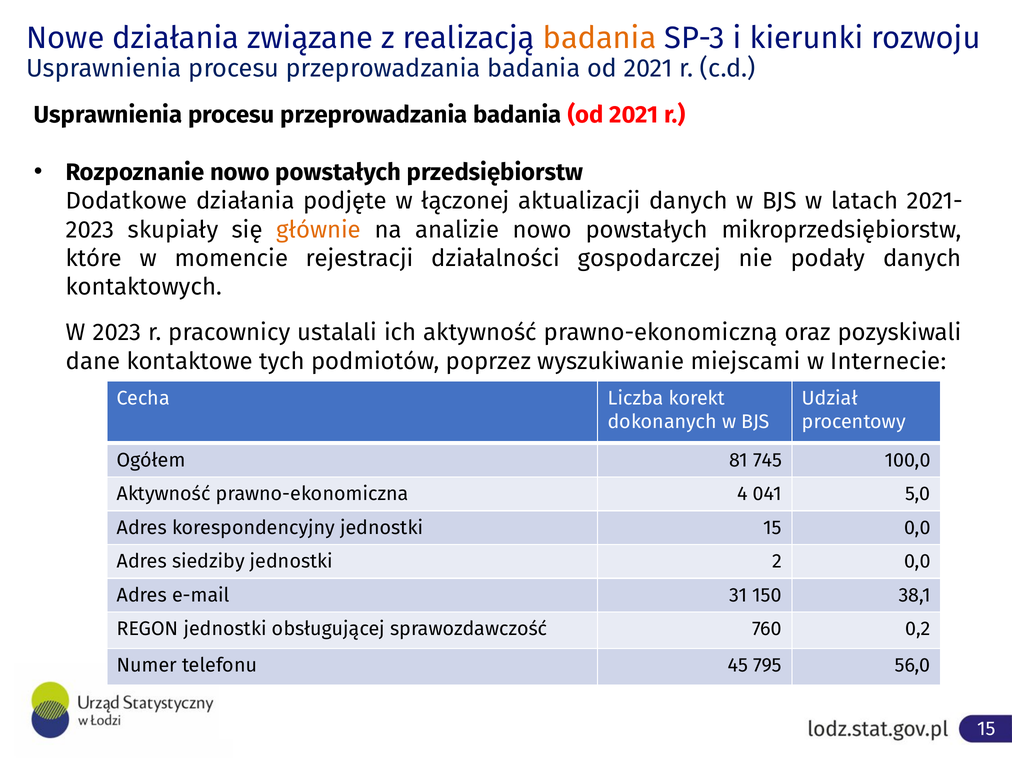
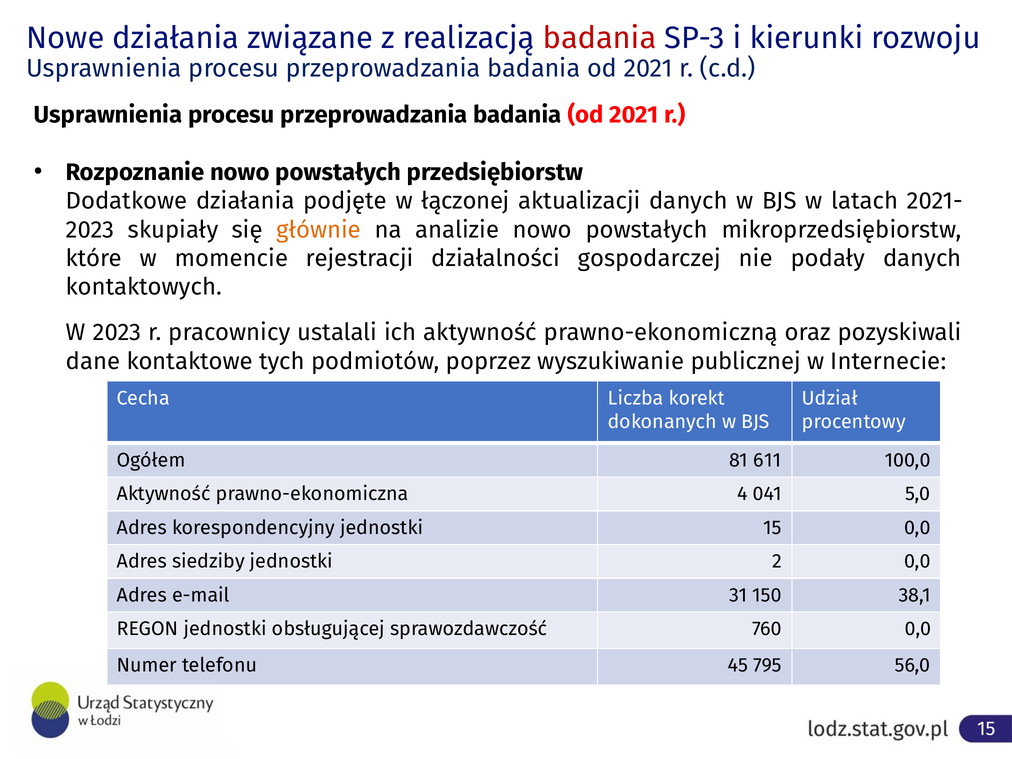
badania colour: orange -> red (600, 38)
miejscami: miejscami -> publicznej (746, 361)
745: 745 -> 611 (767, 460)
760 0,2: 0,2 -> 0,0 (918, 629)
